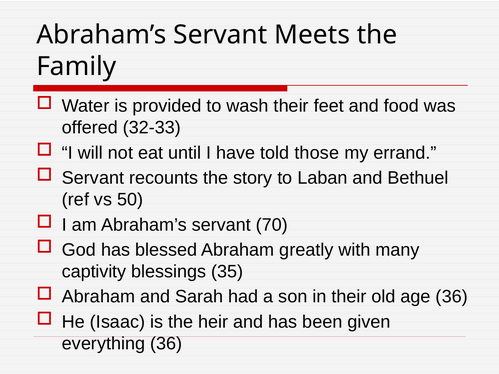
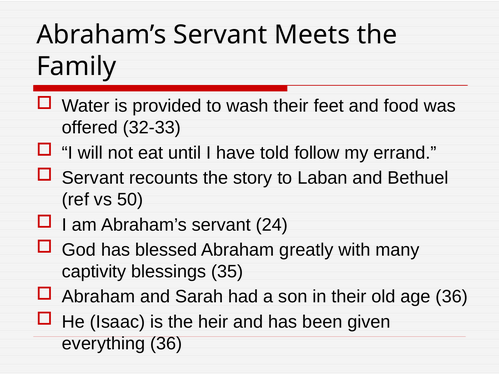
those: those -> follow (317, 153)
70: 70 -> 24 (272, 225)
